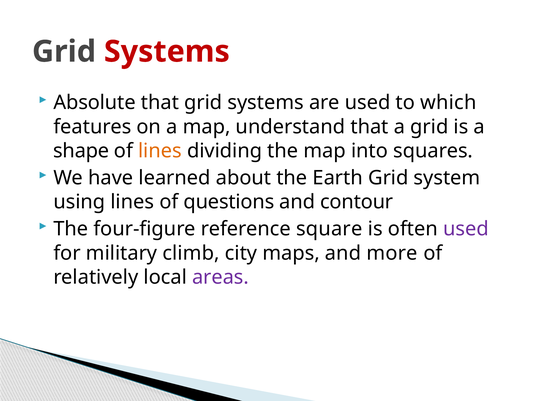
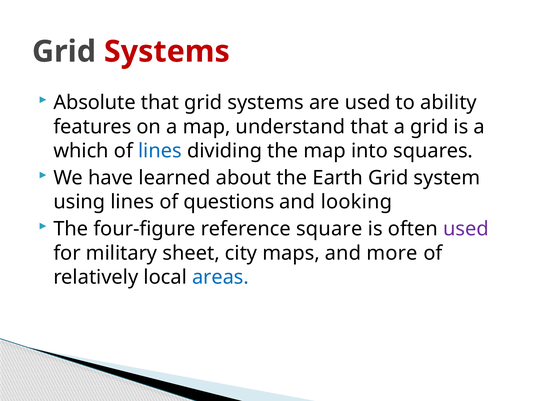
which: which -> ability (448, 103)
shape: shape -> which (81, 151)
lines colour: orange -> blue (160, 151)
contour: contour -> looking (356, 202)
climb: climb -> sheet (191, 253)
areas colour: purple -> blue (221, 277)
